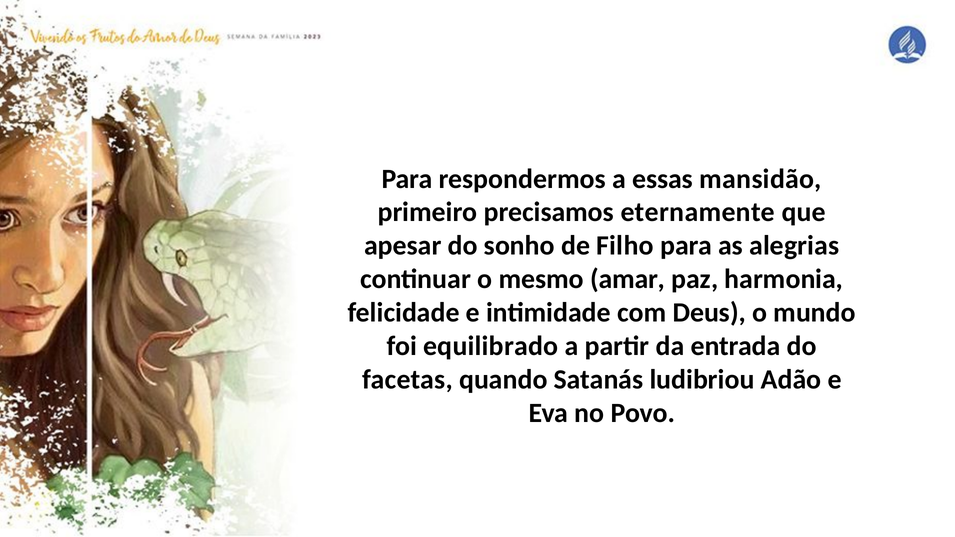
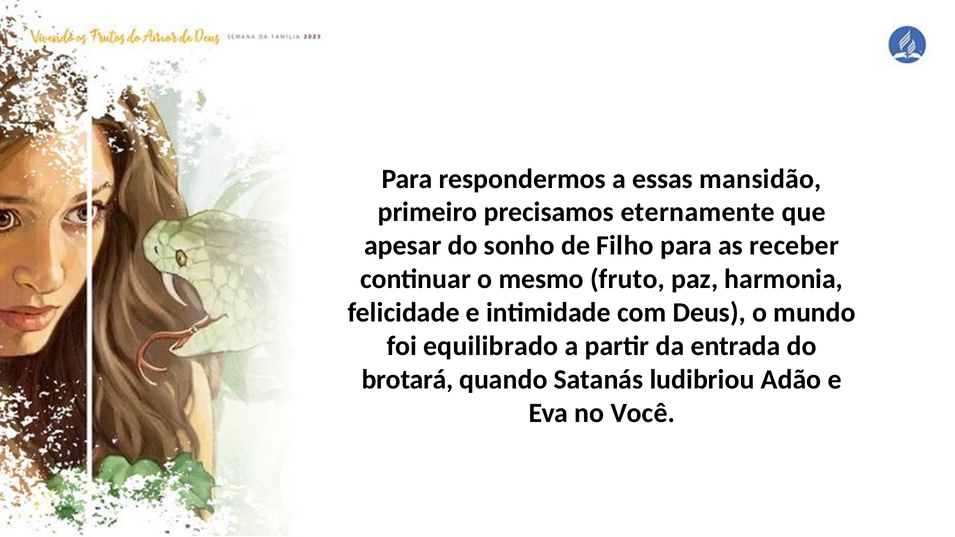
alegrias: alegrias -> receber (794, 246)
amar: amar -> fruto (627, 279)
facetas: facetas -> brotará (408, 380)
Povo: Povo -> Você (643, 413)
